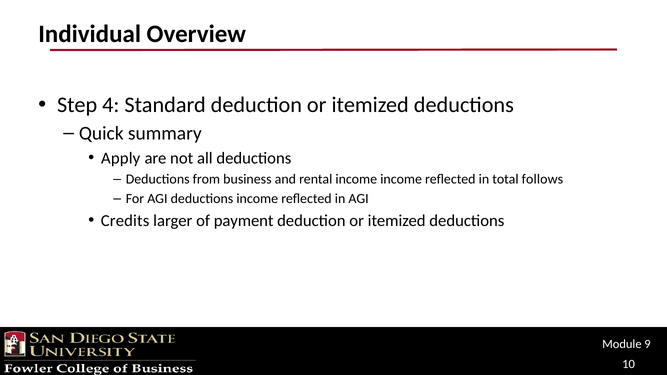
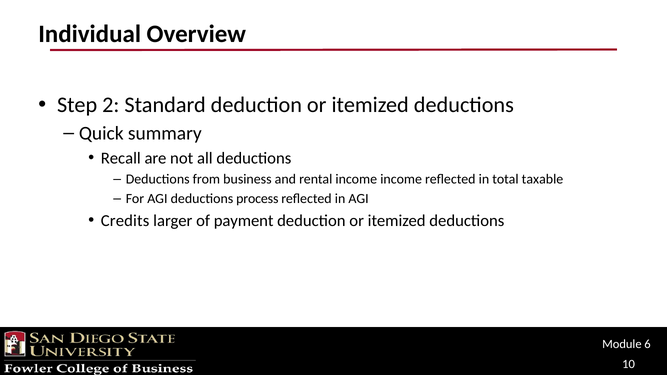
4: 4 -> 2 (111, 105)
Apply: Apply -> Recall (121, 158)
follows: follows -> taxable (542, 179)
deductions income: income -> process (257, 199)
9: 9 -> 6 (648, 344)
